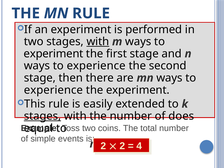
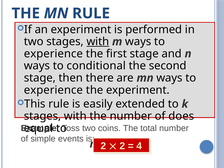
experiment: experiment -> experience (53, 54)
experience: experience -> conditional (96, 66)
stages underline: present -> none (42, 116)
